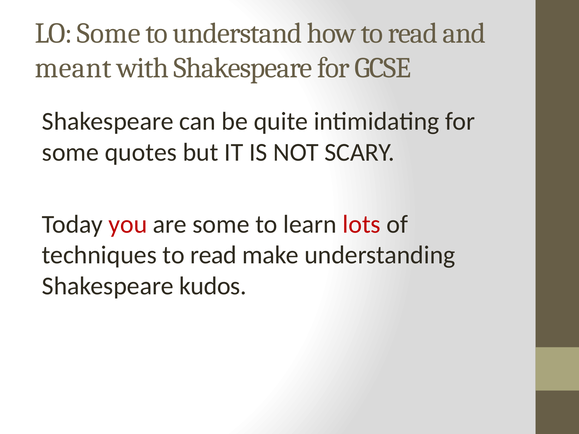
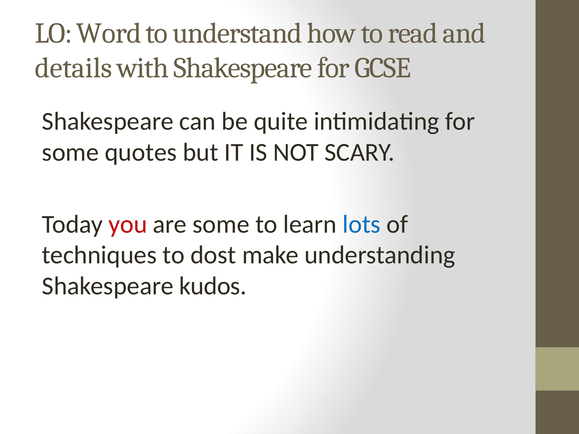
LO Some: Some -> Word (109, 33)
meant: meant -> details (73, 68)
lots colour: red -> blue (362, 224)
techniques to read: read -> dost (213, 255)
